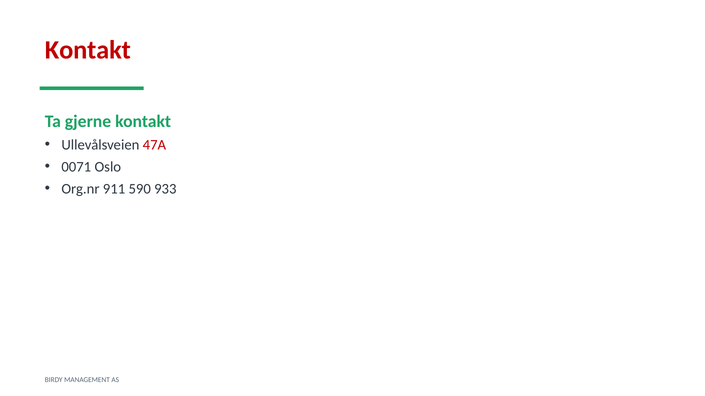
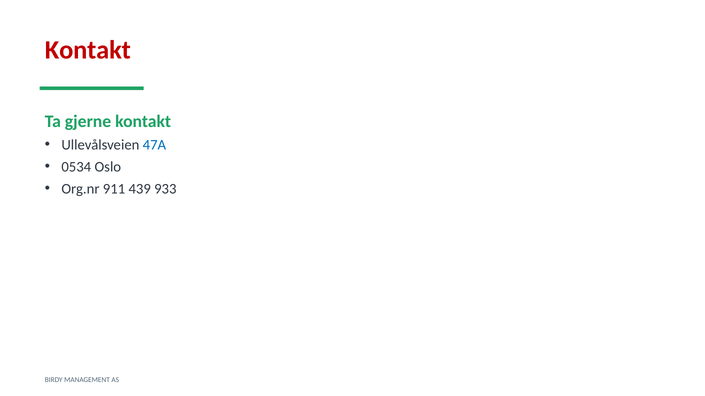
47A colour: red -> blue (154, 145)
0071: 0071 -> 0534 (76, 167)
590: 590 -> 439 (140, 189)
